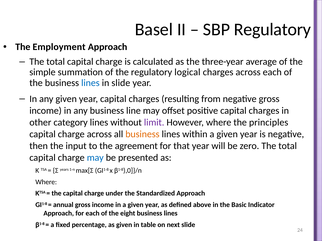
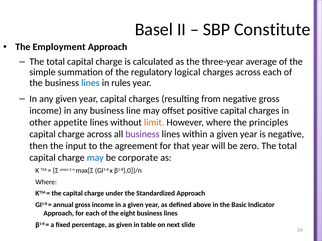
SBP Regulatory: Regulatory -> Constitute (272, 30)
in slide: slide -> rules (121, 83)
category: category -> appetite (71, 123)
limit colour: purple -> orange (154, 123)
business colour: orange -> purple (142, 134)
presented: presented -> corporate (138, 158)
